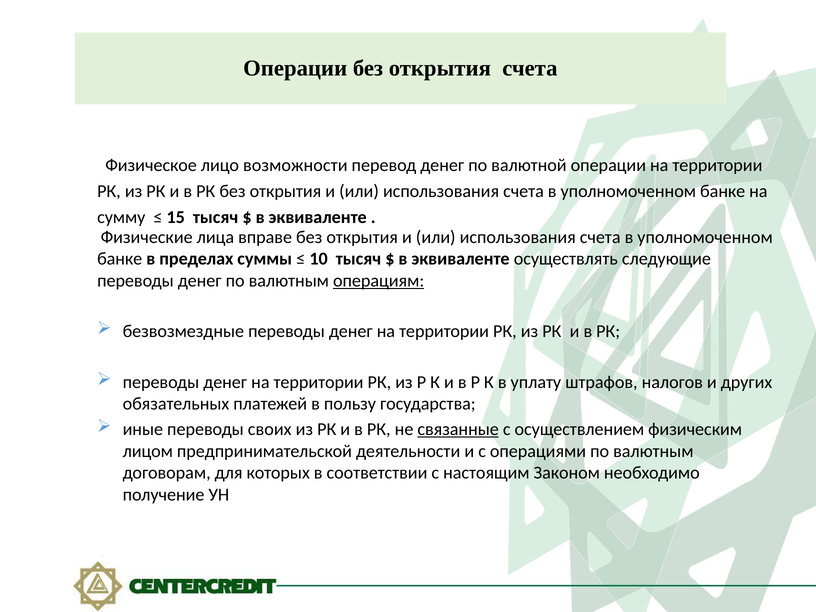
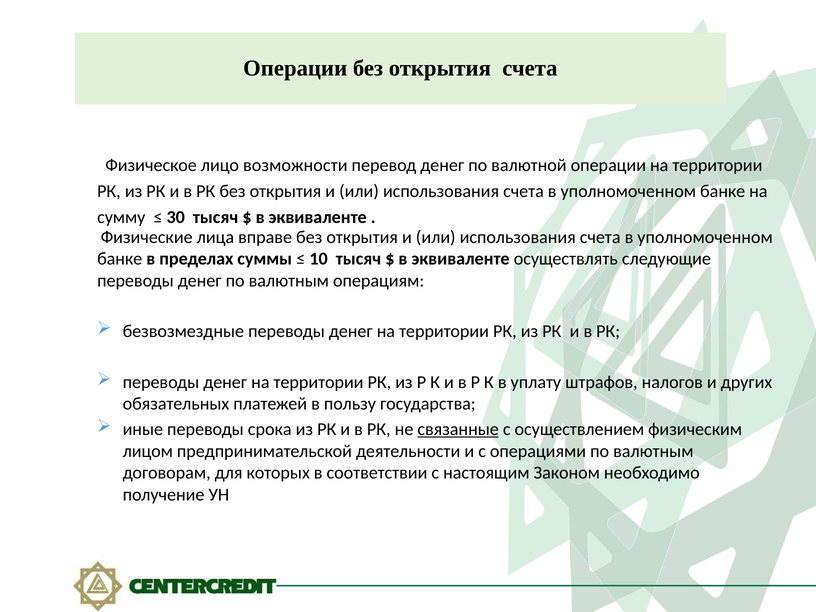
15: 15 -> 30 (176, 217)
операциям underline: present -> none (379, 281)
своих: своих -> срока (270, 429)
